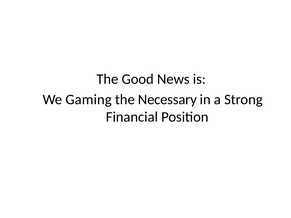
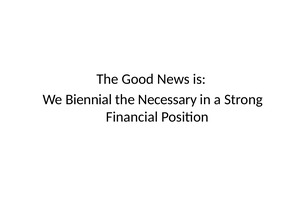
Gaming: Gaming -> Biennial (89, 100)
